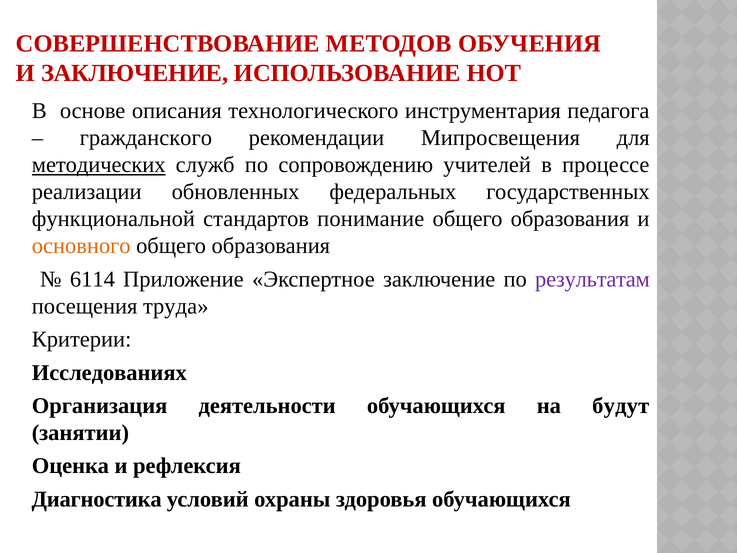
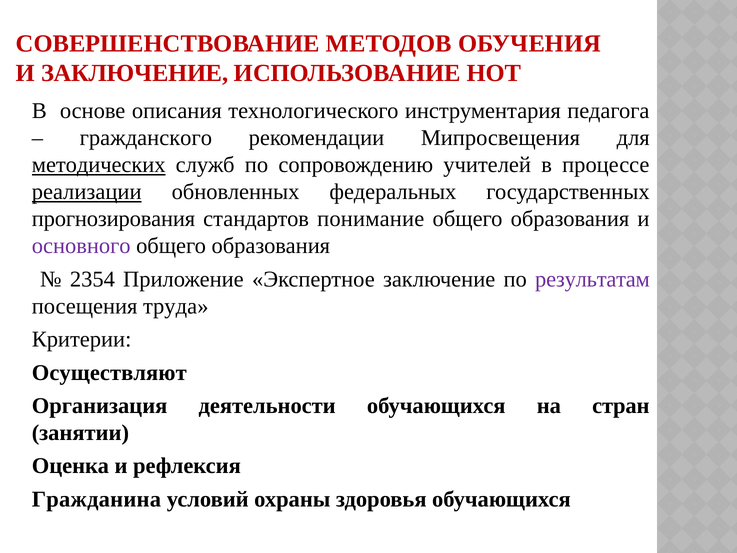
реализации underline: none -> present (87, 192)
функциональной: функциональной -> прогнозирования (113, 219)
основного colour: orange -> purple (81, 246)
6114: 6114 -> 2354 (92, 279)
Исследованиях: Исследованиях -> Осуществляют (109, 372)
будут: будут -> стран (621, 406)
Диагностика: Диагностика -> Гражданина (96, 499)
